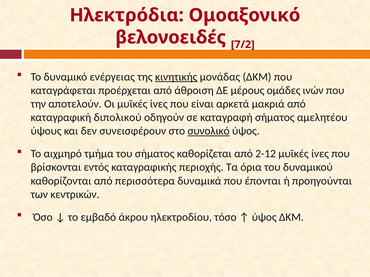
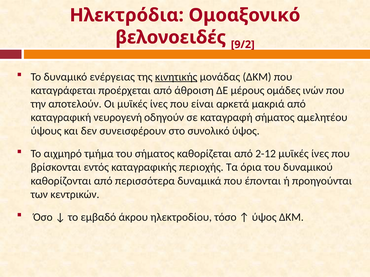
7/2: 7/2 -> 9/2 (243, 45)
διπολικού: διπολικού -> νευρογενή (118, 118)
συνολικό underline: present -> none (209, 131)
